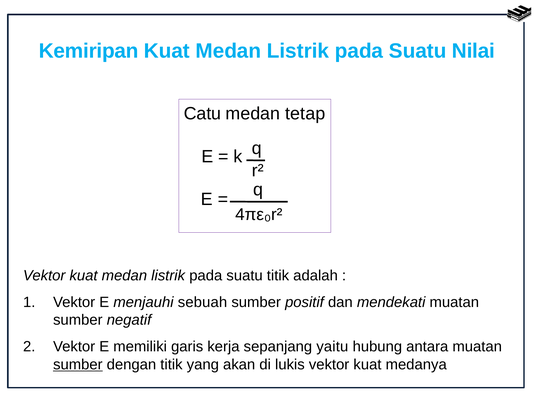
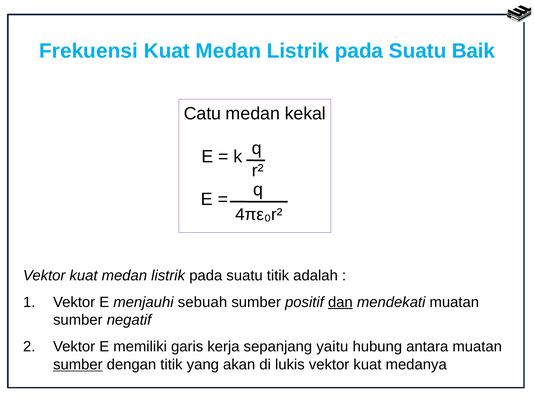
Kemiripan: Kemiripan -> Frekuensi (88, 51)
Nilai: Nilai -> Baik (473, 51)
tetap: tetap -> kekal (305, 114)
dan underline: none -> present (340, 302)
